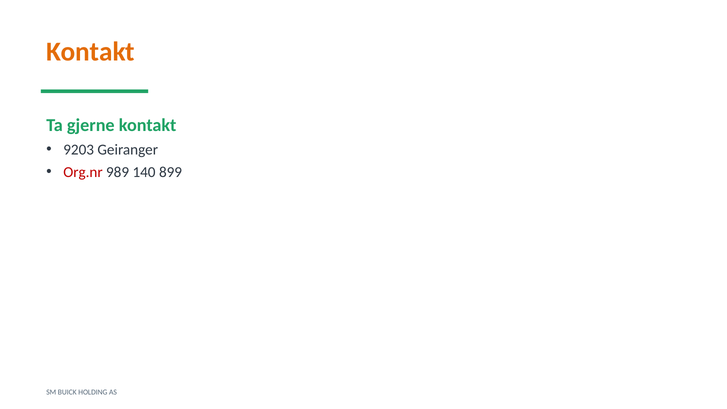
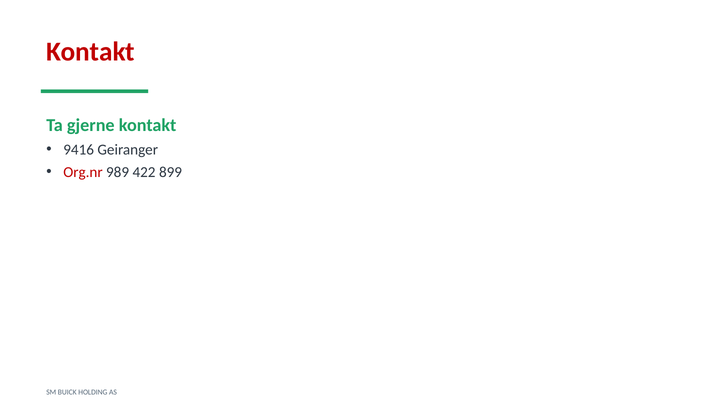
Kontakt colour: orange -> red (91, 52)
9203: 9203 -> 9416 (79, 149)
140: 140 -> 422 (144, 172)
